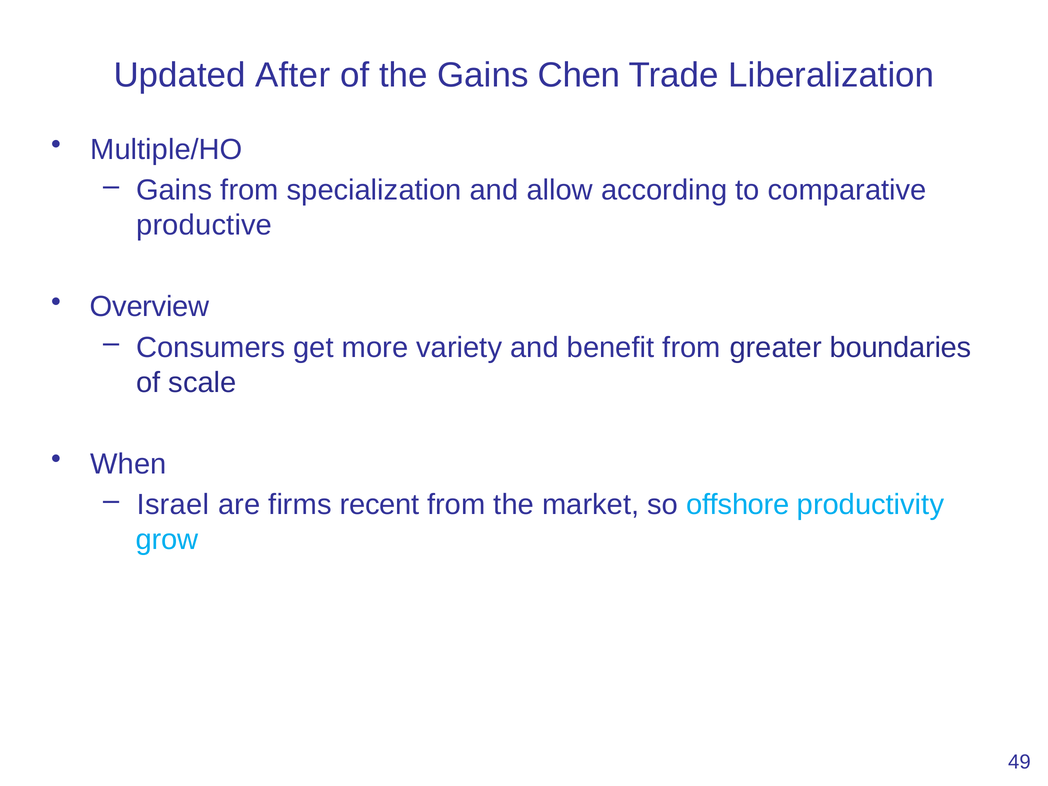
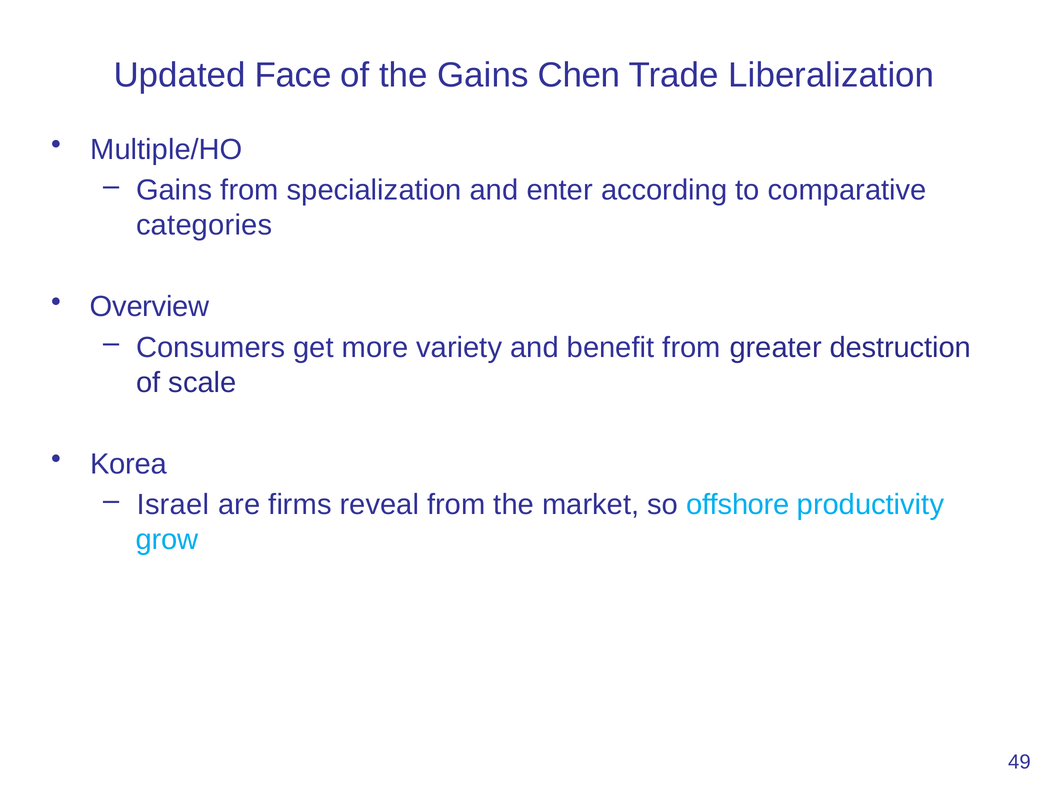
After: After -> Face (293, 75)
allow: allow -> enter (560, 190)
productive: productive -> categories (204, 225)
boundaries: boundaries -> destruction (900, 348)
When: When -> Korea (129, 464)
recent: recent -> reveal (379, 505)
